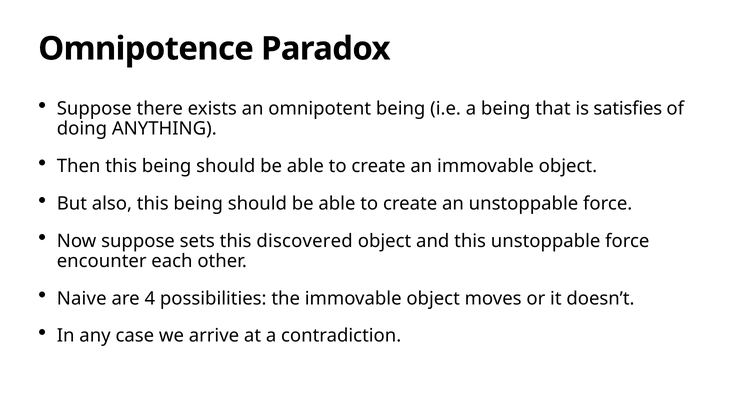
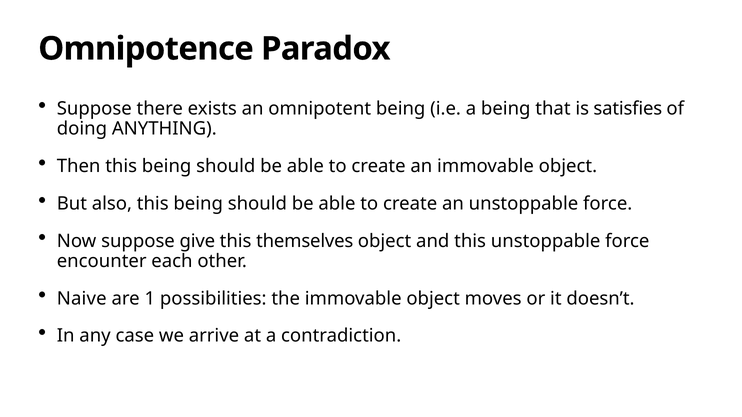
sets: sets -> give (197, 241)
discovered: discovered -> themselves (305, 241)
4: 4 -> 1 (150, 299)
